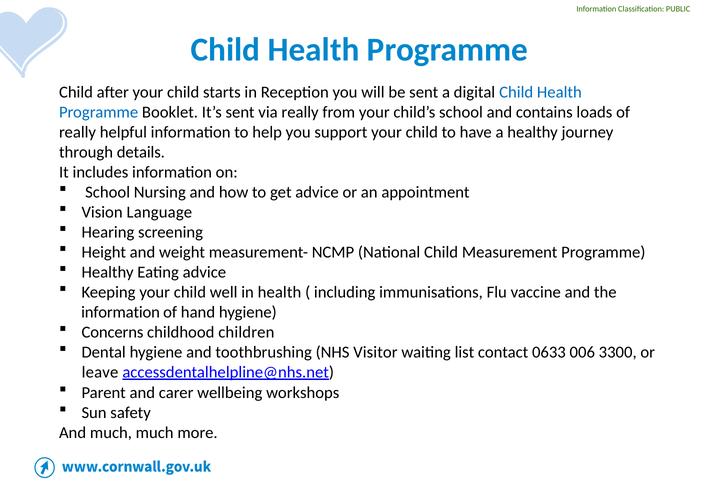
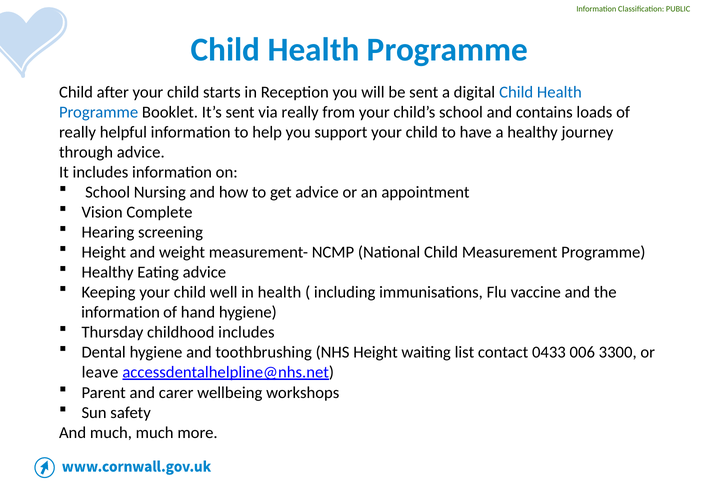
through details: details -> advice (141, 152)
Language: Language -> Complete (159, 212)
Concerns: Concerns -> Thursday (112, 332)
childhood children: children -> includes (246, 332)
NHS Visitor: Visitor -> Height (376, 352)
0633: 0633 -> 0433 (549, 352)
